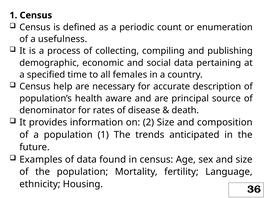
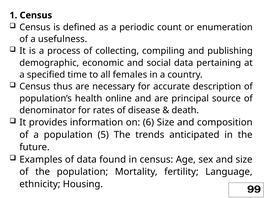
help: help -> thus (63, 87)
aware: aware -> online (119, 98)
2: 2 -> 6 (148, 122)
population 1: 1 -> 5 (103, 135)
36: 36 -> 99 (254, 189)
